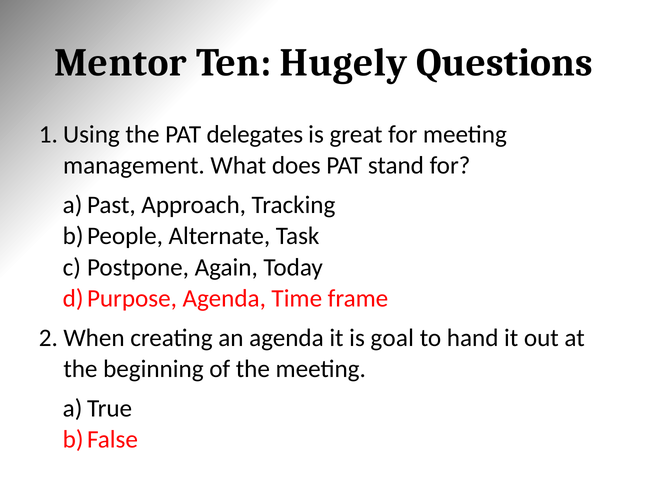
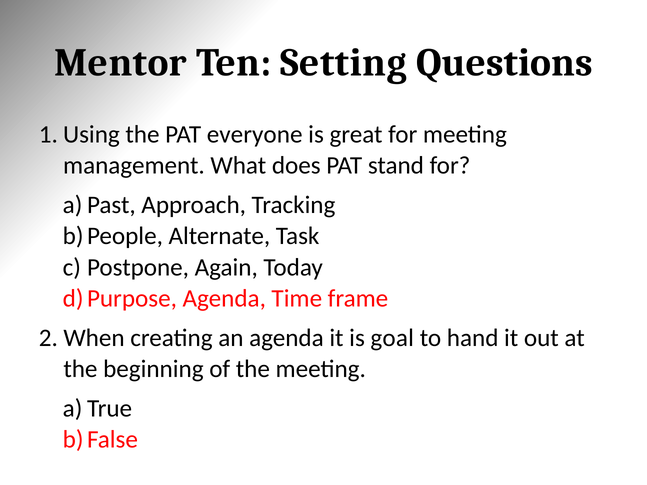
Hugely: Hugely -> Setting (343, 63)
delegates: delegates -> everyone (255, 134)
